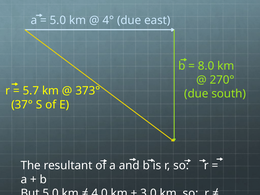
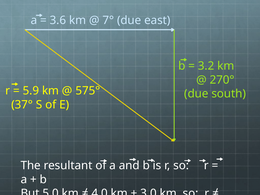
5.0: 5.0 -> 3.6 (58, 20)
4°: 4° -> 7° (108, 20)
8.0: 8.0 -> 3.2 (206, 66)
5.7: 5.7 -> 5.9 (31, 91)
373°: 373° -> 575° (88, 91)
